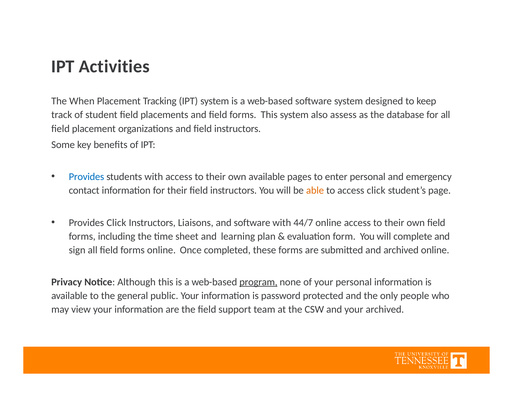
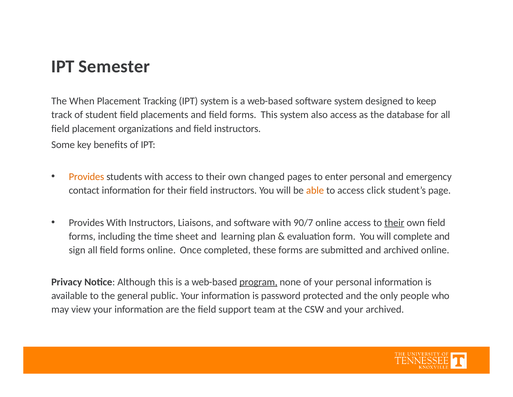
Activities: Activities -> Semester (114, 67)
also assess: assess -> access (343, 115)
Provides colour: blue -> orange (86, 177)
own available: available -> changed (267, 177)
Provides Click: Click -> With (116, 222)
44/7: 44/7 -> 90/7 (303, 222)
their underline: none -> present (394, 222)
